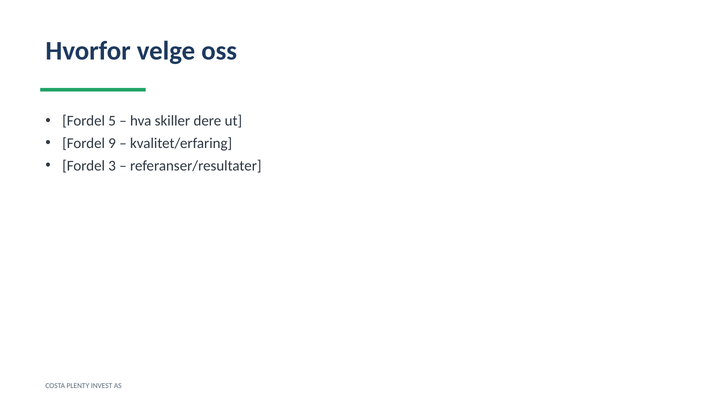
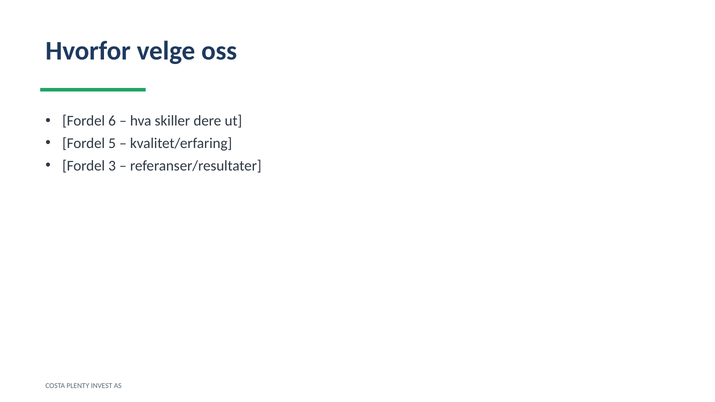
5: 5 -> 6 (112, 121)
9: 9 -> 5 (112, 143)
